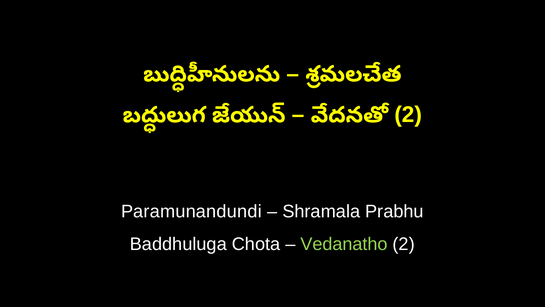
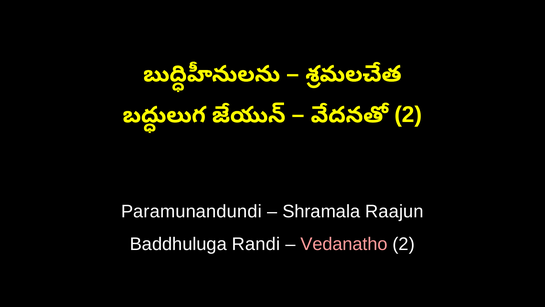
Prabhu: Prabhu -> Raajun (394, 211)
Chota: Chota -> Randi (256, 244)
Vedanatho colour: light green -> pink (344, 244)
